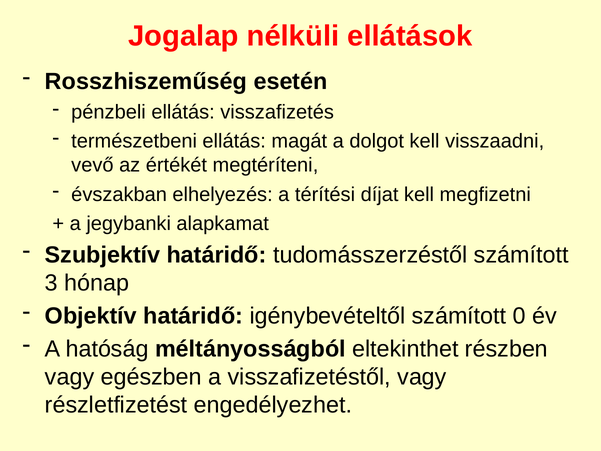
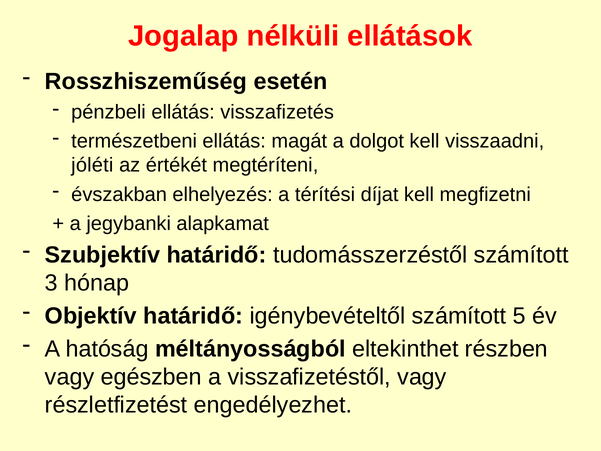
vevő: vevő -> jóléti (92, 165)
0: 0 -> 5 (519, 316)
